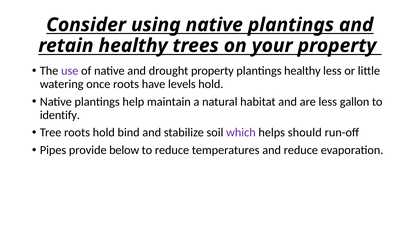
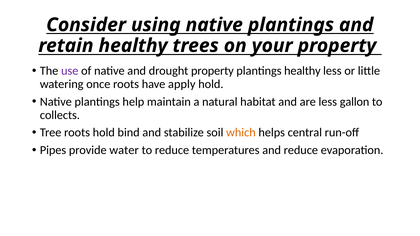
levels: levels -> apply (182, 84)
identify: identify -> collects (60, 115)
which colour: purple -> orange (241, 133)
should: should -> central (305, 133)
below: below -> water (124, 150)
